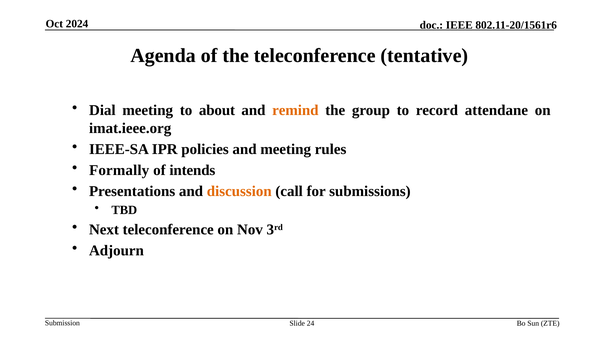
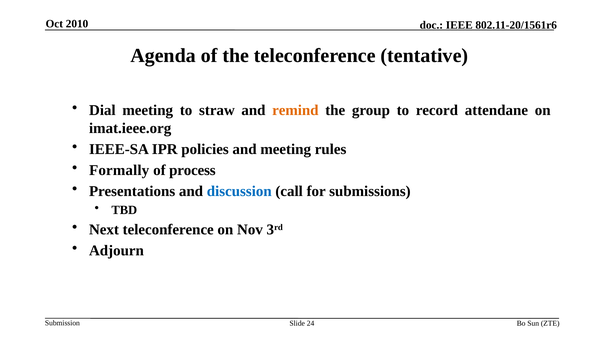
2024: 2024 -> 2010 (77, 24)
about: about -> straw (217, 110)
intends: intends -> process (192, 170)
discussion colour: orange -> blue (239, 191)
